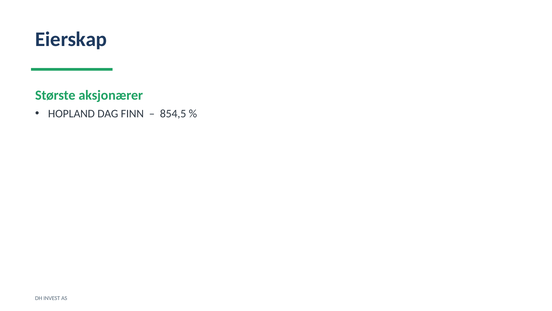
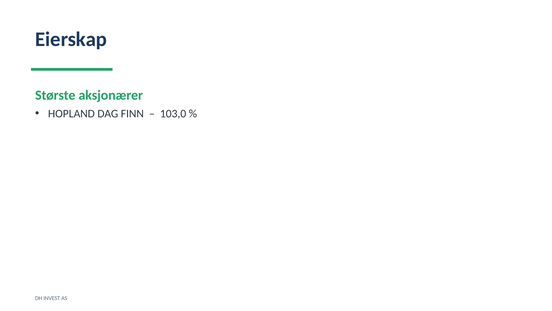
854,5: 854,5 -> 103,0 (173, 114)
